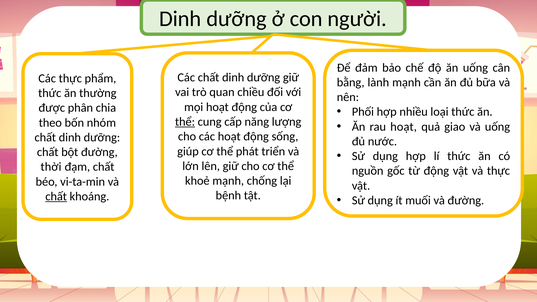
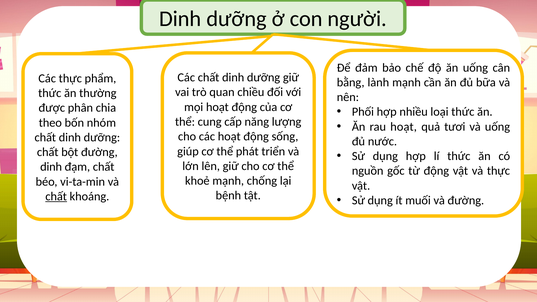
thể underline: present -> none (185, 122)
giao: giao -> tươi (455, 127)
thời: thời -> dinh (51, 167)
